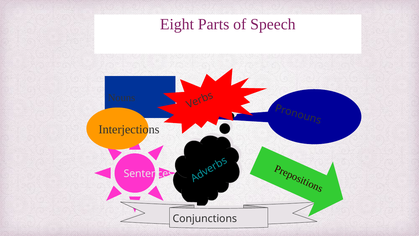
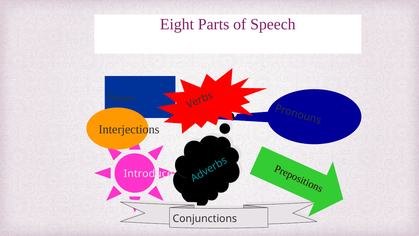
Sentences: Sentences -> Introduce (148, 174)
